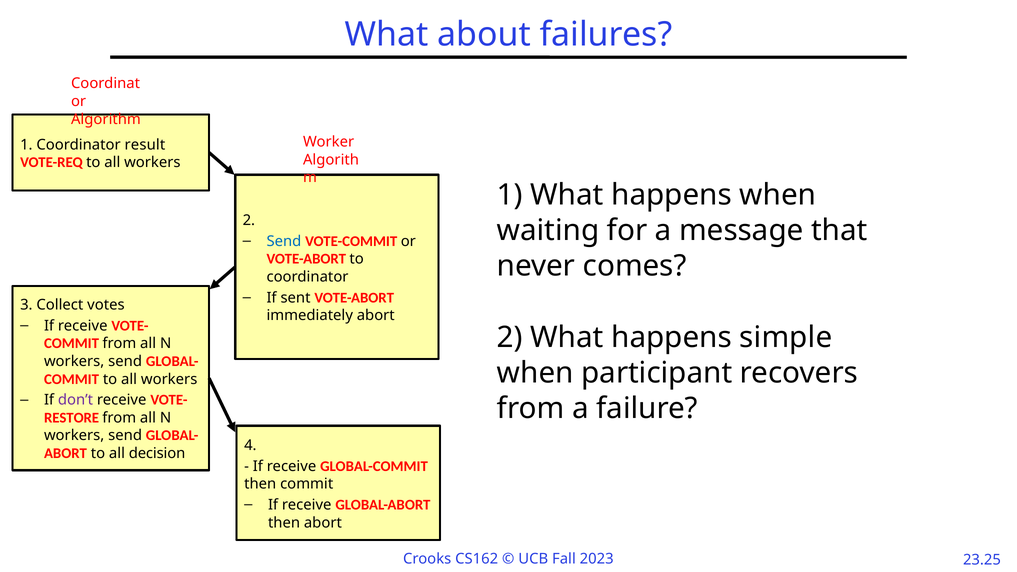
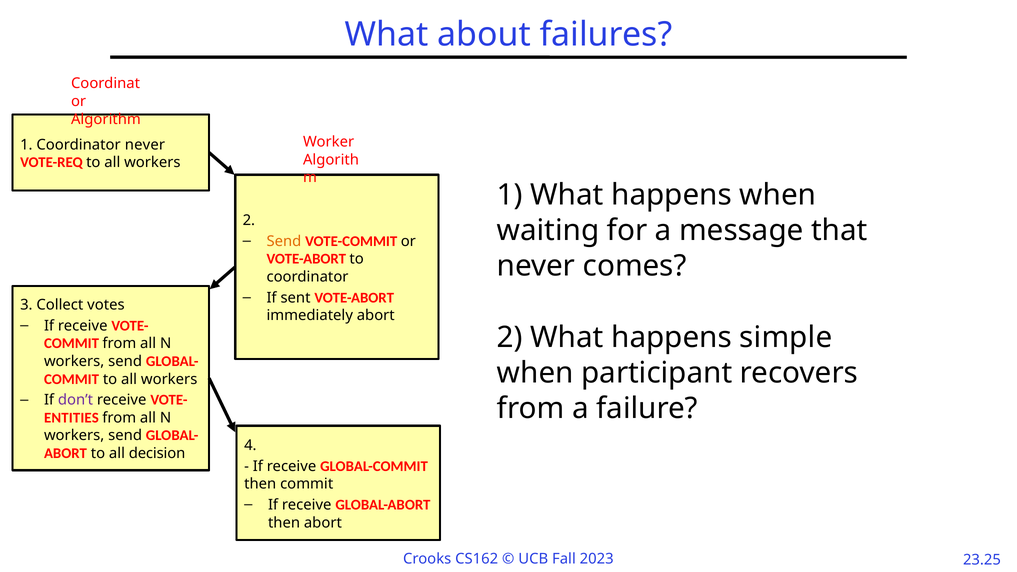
Coordinator result: result -> never (145, 145)
Send colour: blue -> orange (284, 241)
RESTORE: RESTORE -> ENTITIES (71, 418)
